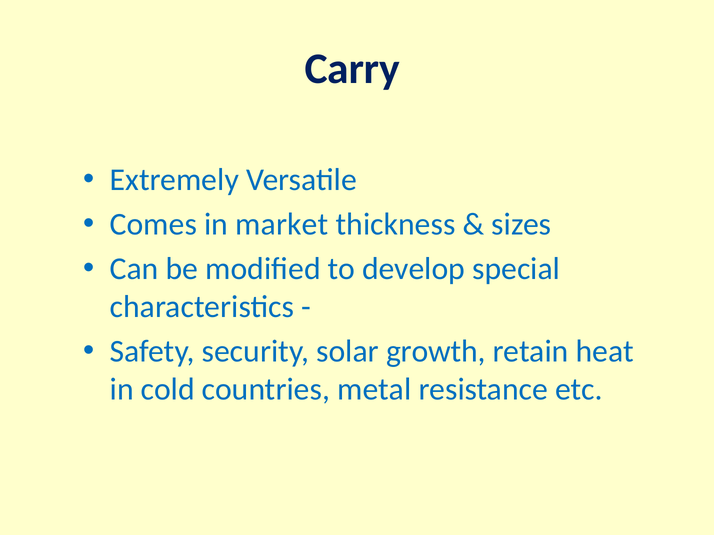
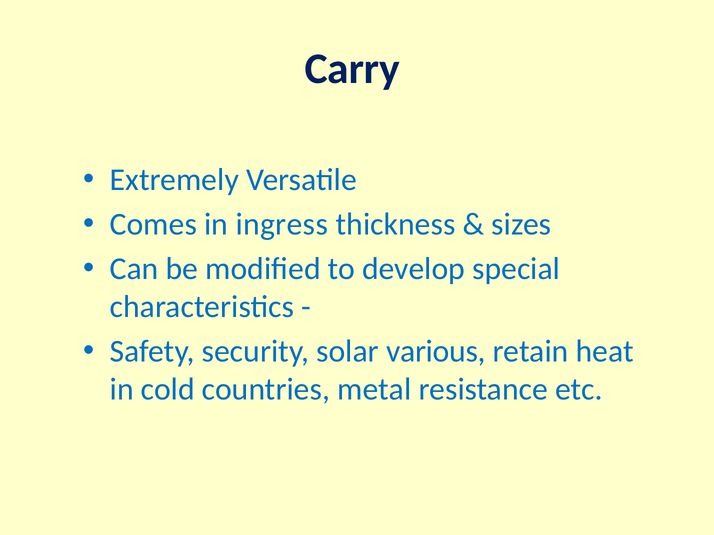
market: market -> ingress (282, 225)
growth: growth -> various (436, 352)
